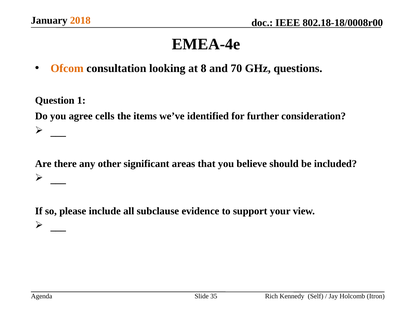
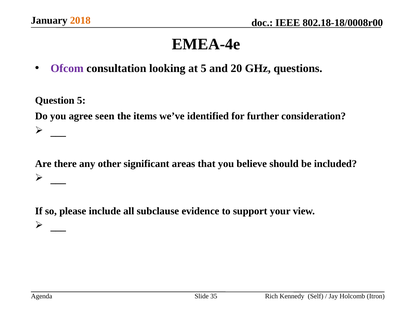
Ofcom colour: orange -> purple (67, 68)
at 8: 8 -> 5 (204, 68)
70: 70 -> 20 (236, 68)
Question 1: 1 -> 5 (81, 100)
cells: cells -> seen (105, 116)
